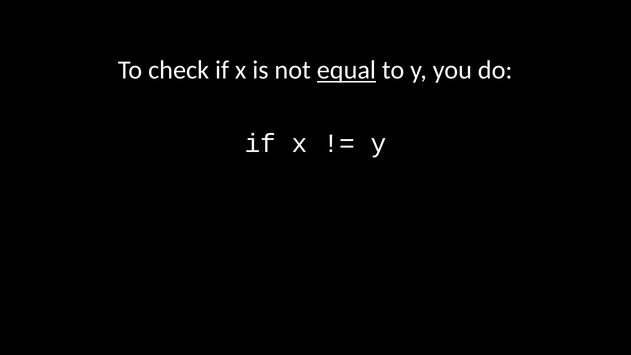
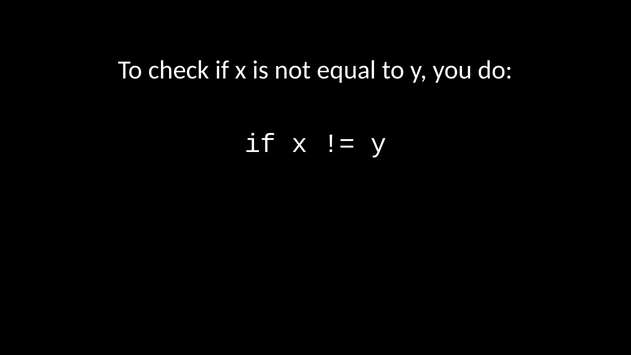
equal underline: present -> none (346, 70)
